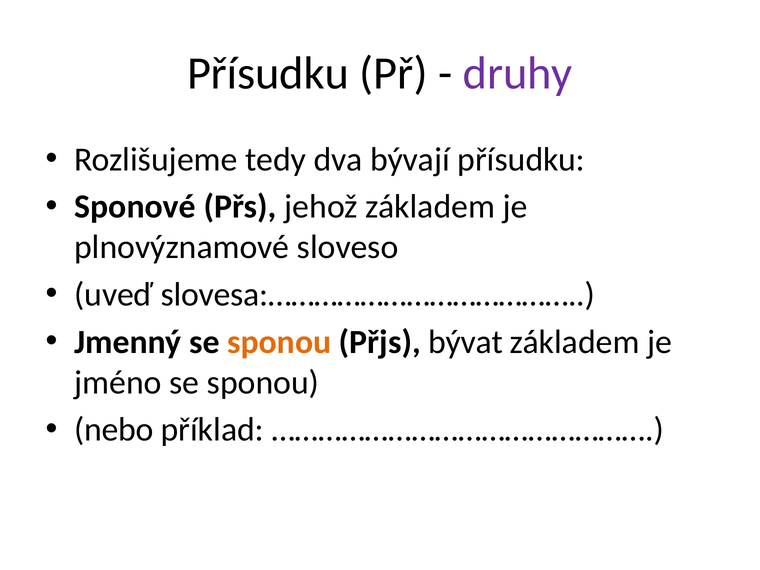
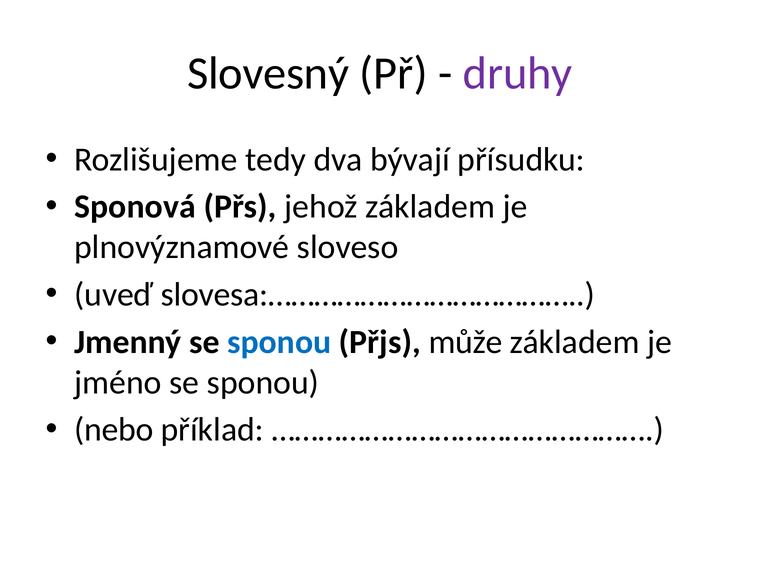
Přísudku: Přísudku -> Slovesný (268, 74)
Sponové: Sponové -> Sponová (135, 207)
sponou colour: orange -> blue (279, 342)
bývat: bývat -> může (466, 342)
